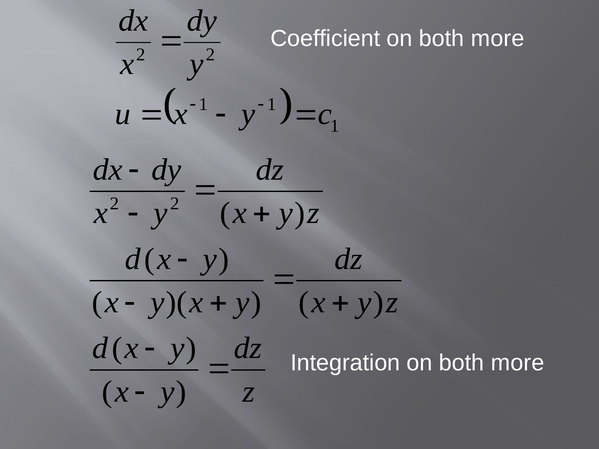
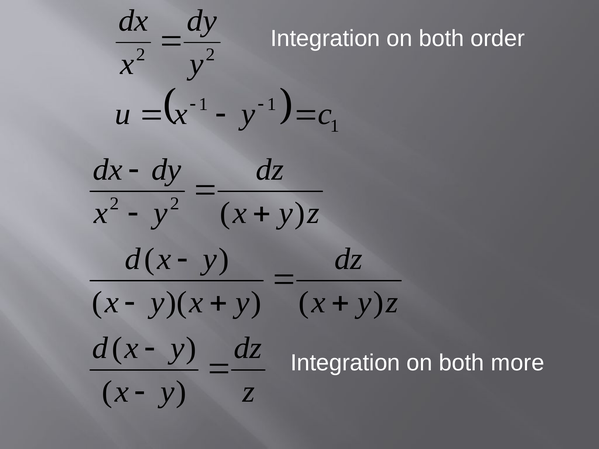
Coefficient: Coefficient -> Integration (325, 39)
more: more -> order (498, 39)
